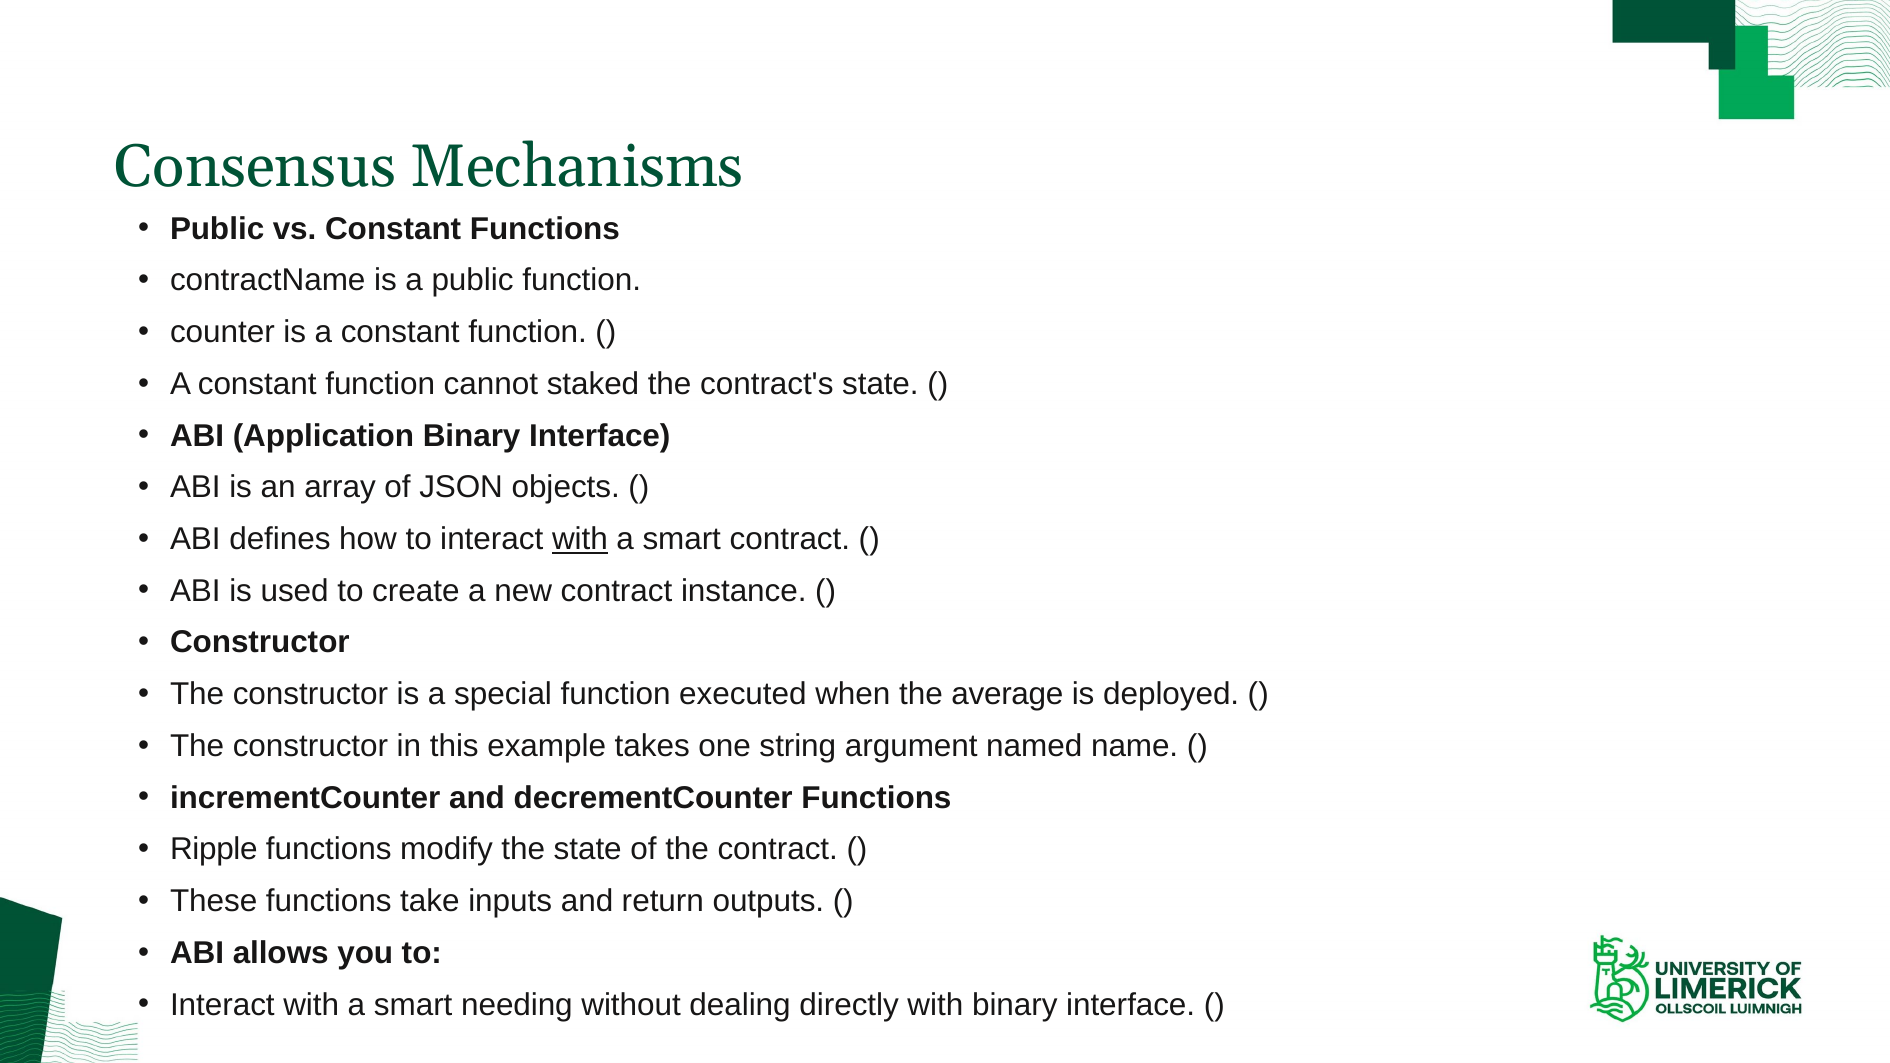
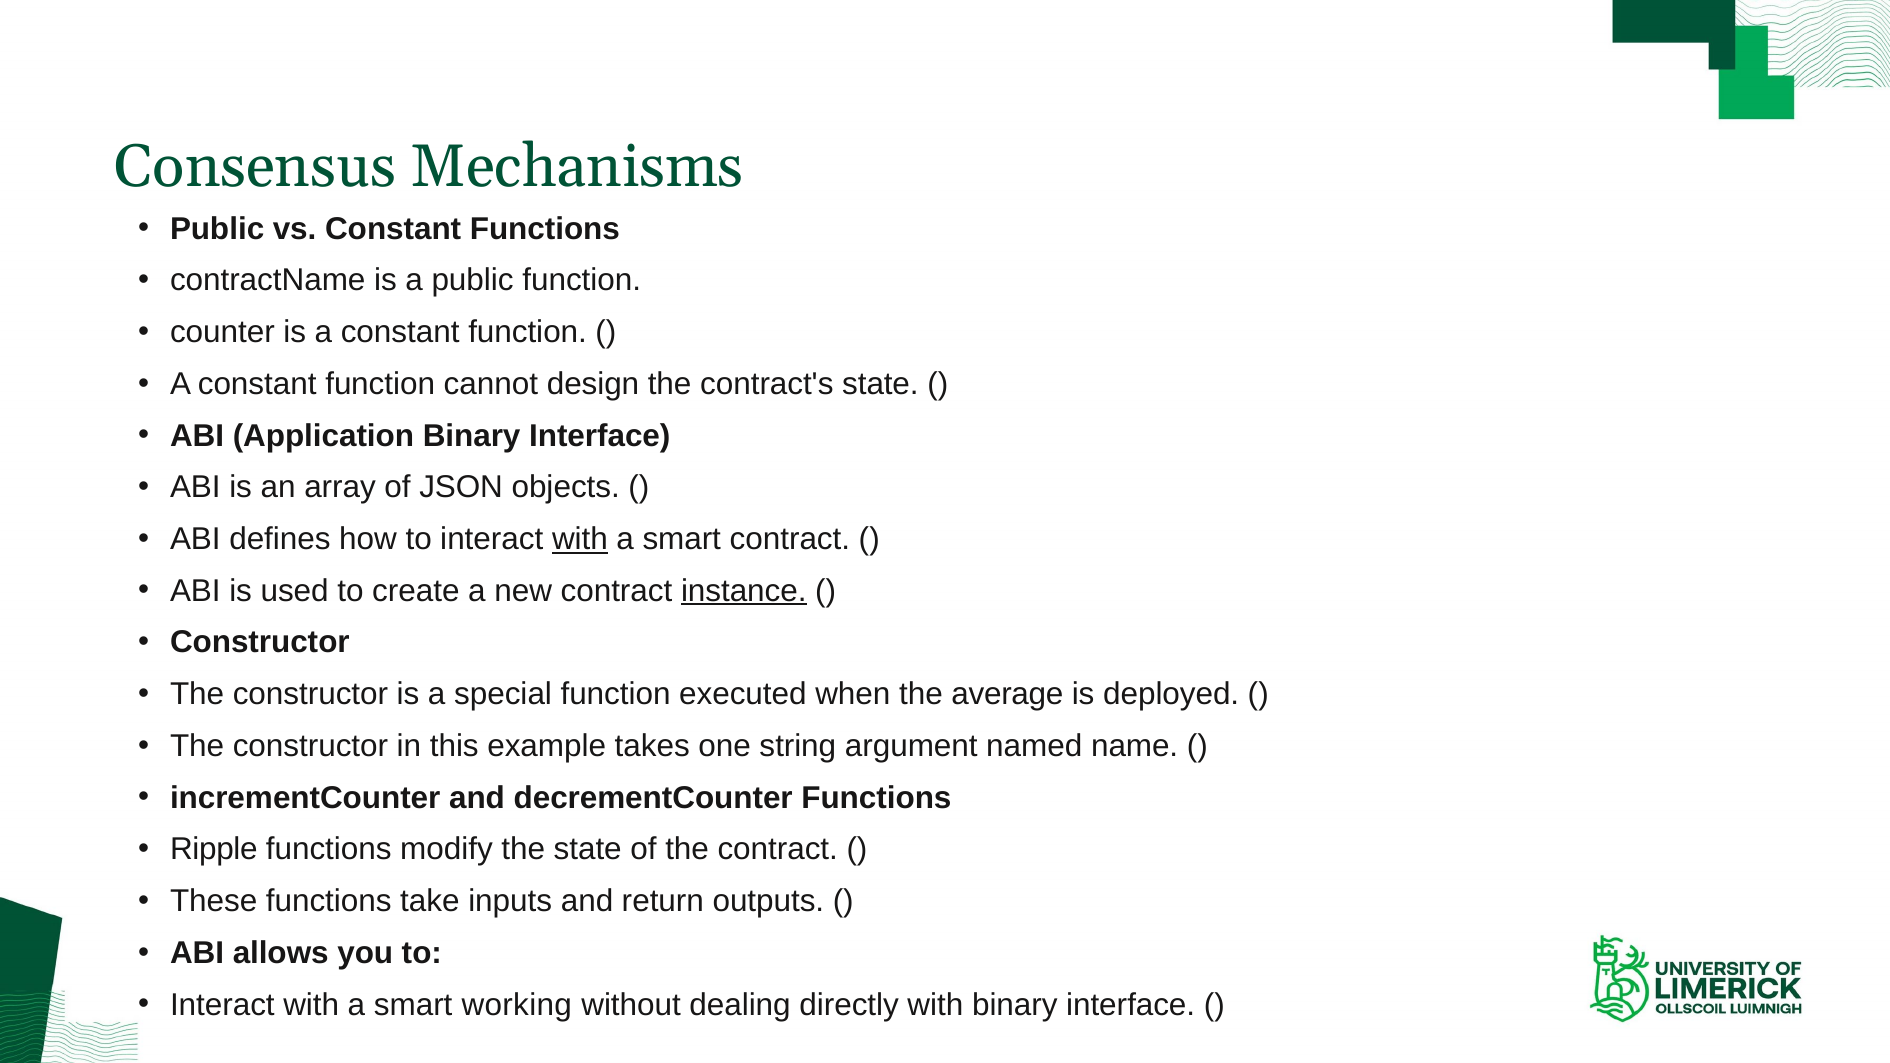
staked: staked -> design (593, 384)
instance underline: none -> present (744, 591)
needing: needing -> working (517, 1005)
